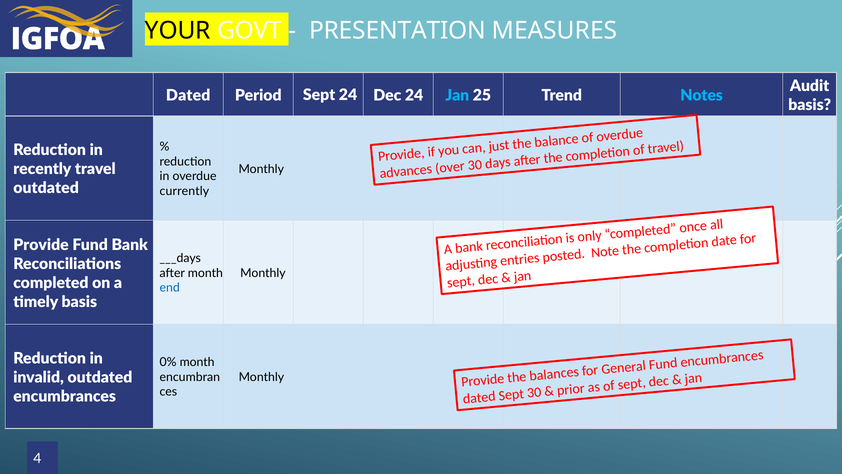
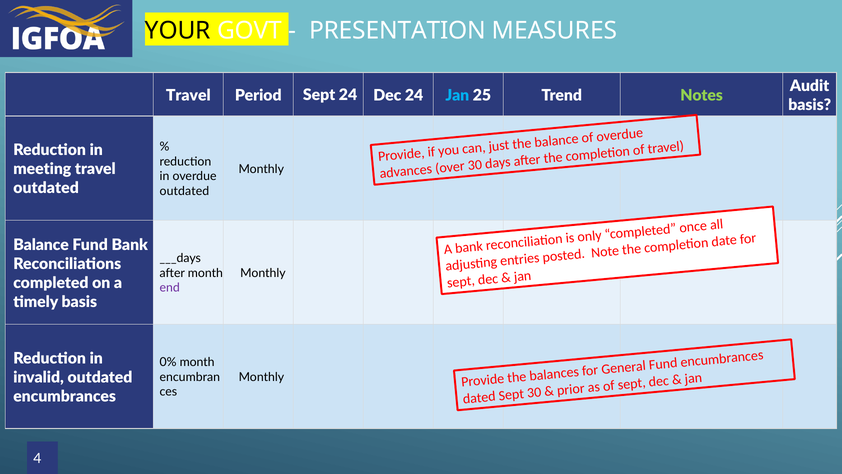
Dated: Dated -> Travel (188, 95)
Notes colour: light blue -> light green (702, 95)
recently: recently -> meeting (42, 169)
currently: currently -> outdated (184, 191)
Provide: Provide -> Balance (41, 245)
end colour: blue -> purple (170, 287)
